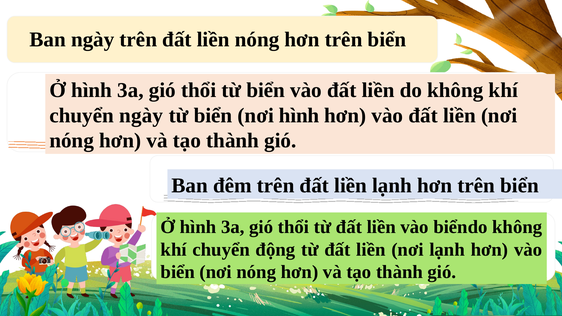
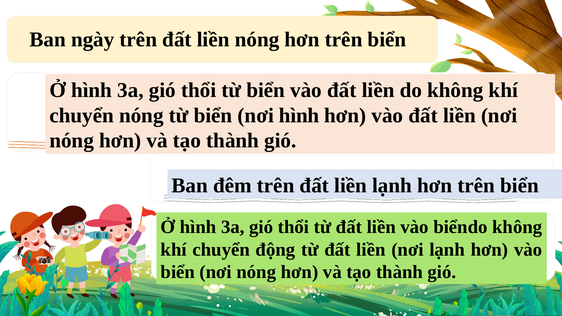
chuyển ngày: ngày -> nóng (141, 115)
